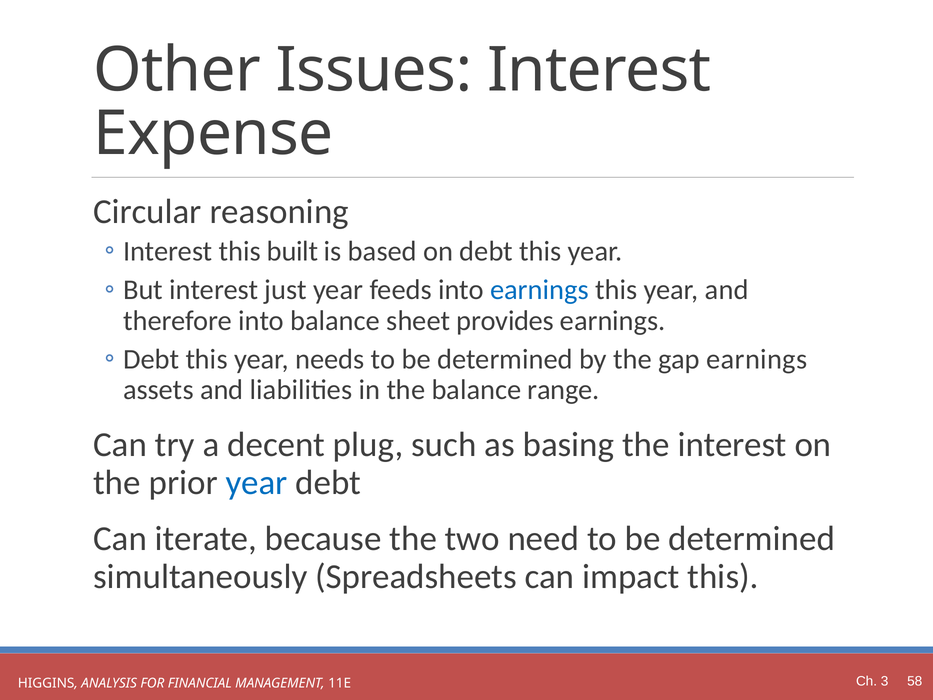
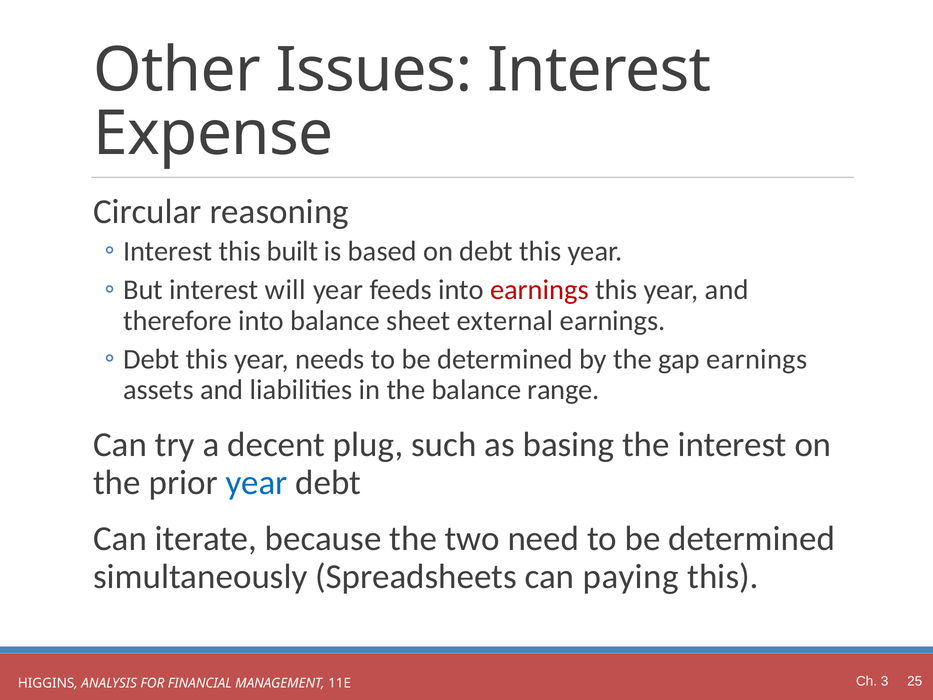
just: just -> will (285, 290)
earnings colour: blue -> red (539, 290)
provides: provides -> external (505, 321)
impact: impact -> paying (631, 576)
58: 58 -> 25 (915, 681)
